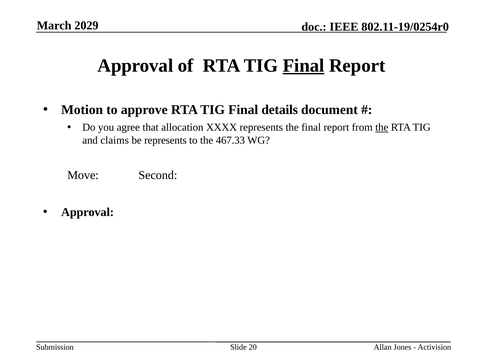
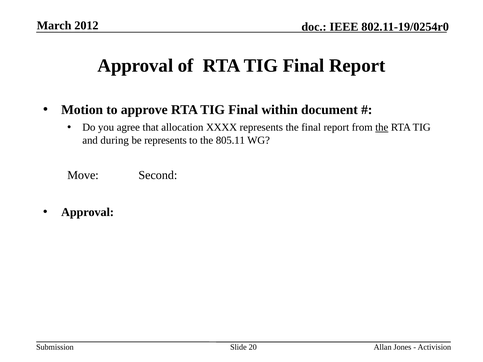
2029: 2029 -> 2012 (86, 26)
Final underline: present -> none (304, 66)
details: details -> within (280, 110)
claims: claims -> during (115, 140)
467.33: 467.33 -> 805.11 (230, 140)
